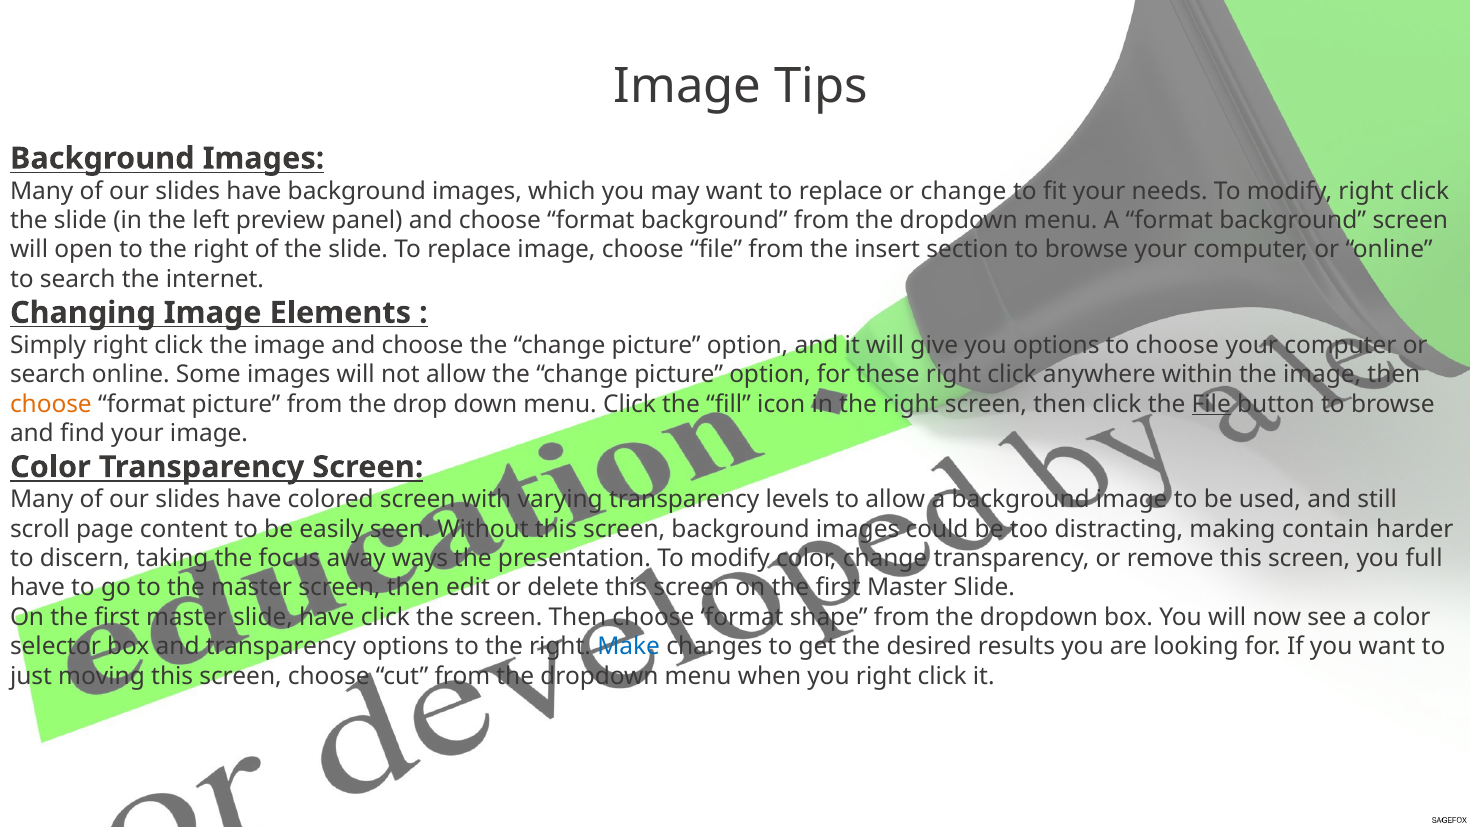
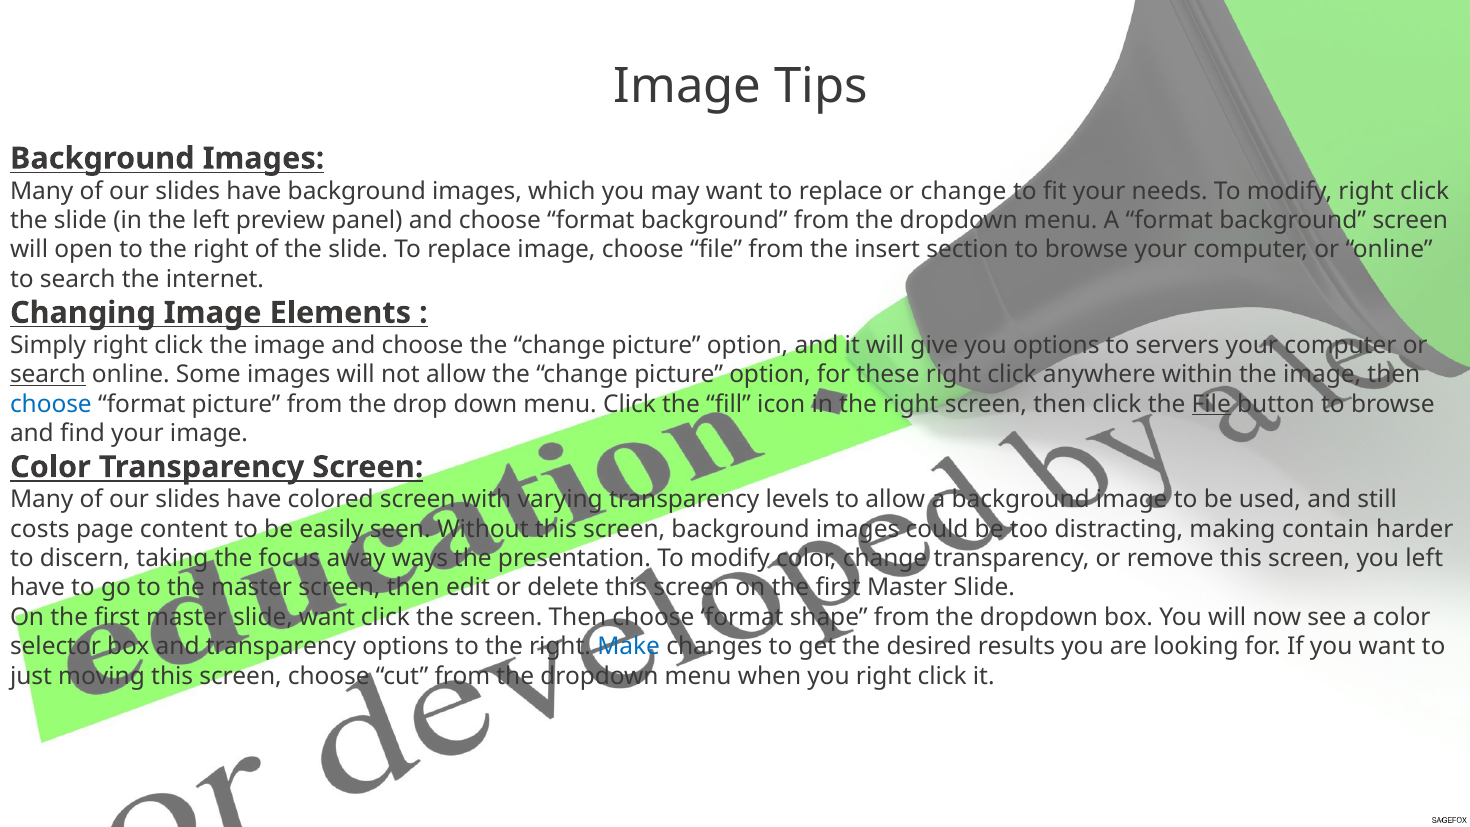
to choose: choose -> servers (1177, 345)
search underline: none -> present (48, 375)
choose colour: orange -> blue (51, 404)
scroll: scroll -> costs (40, 529)
you full: full -> left (1424, 558)
slide have: have -> want (327, 617)
